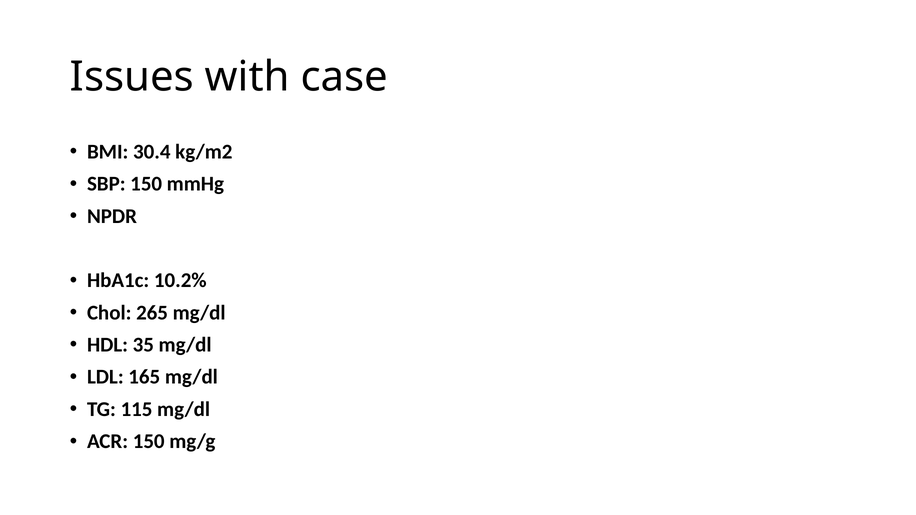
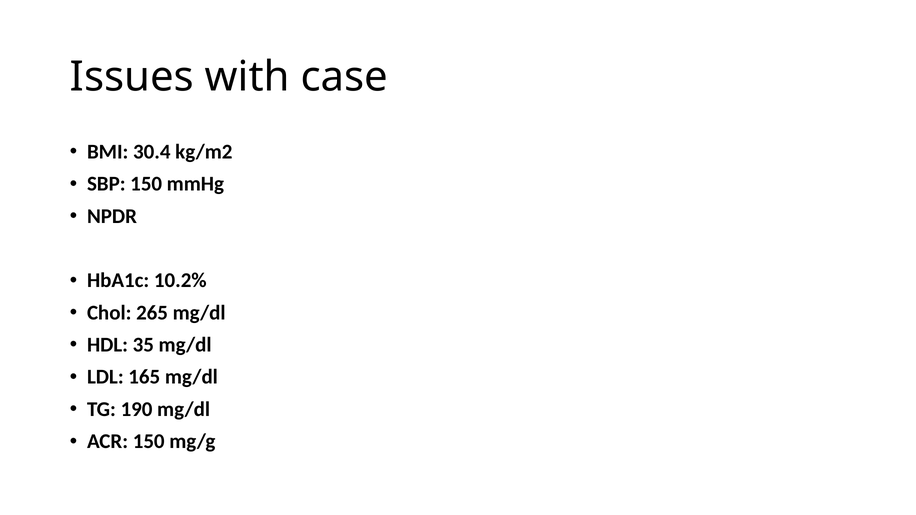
115: 115 -> 190 (137, 409)
